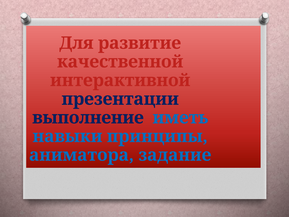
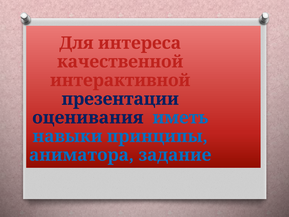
развитие: развитие -> интереса (140, 43)
выполнение: выполнение -> оценивания (88, 118)
